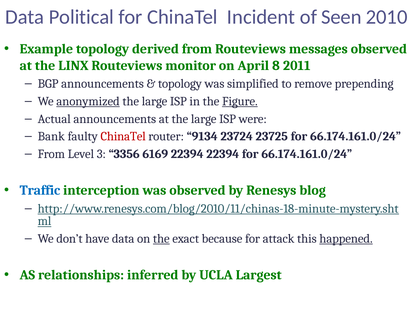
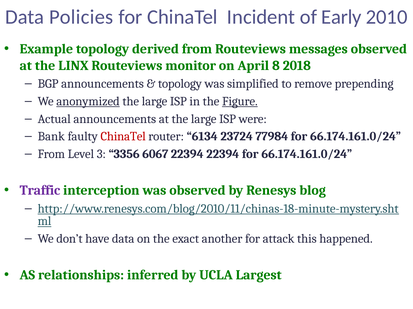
Political: Political -> Policies (81, 17)
Seen: Seen -> Early (341, 17)
2011: 2011 -> 2018 (297, 66)
9134: 9134 -> 6134 (202, 137)
23725: 23725 -> 77984 (272, 137)
6169: 6169 -> 6067 (155, 154)
Traffic colour: blue -> purple (40, 191)
the underline: present -> none (161, 239)
because: because -> another (222, 239)
happened underline: present -> none (346, 239)
